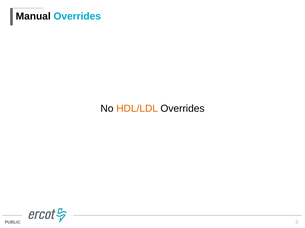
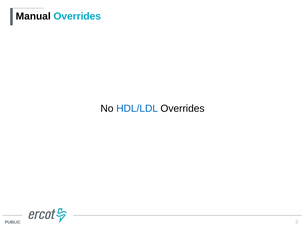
HDL/LDL colour: orange -> blue (137, 109)
